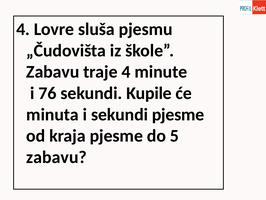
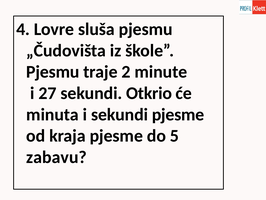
Zabavu: Zabavu -> Pjesmu (53, 72)
traje 4: 4 -> 2 (126, 72)
76: 76 -> 27 (47, 93)
Kupile: Kupile -> Otkrio (149, 93)
